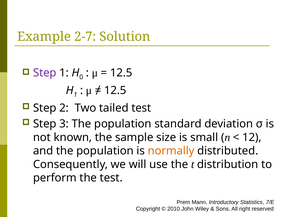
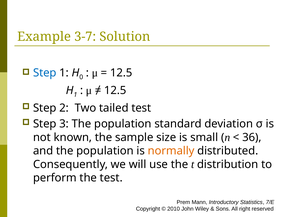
2-7: 2-7 -> 3-7 (85, 37)
Step colour: purple -> blue (45, 73)
12: 12 -> 36 (252, 137)
